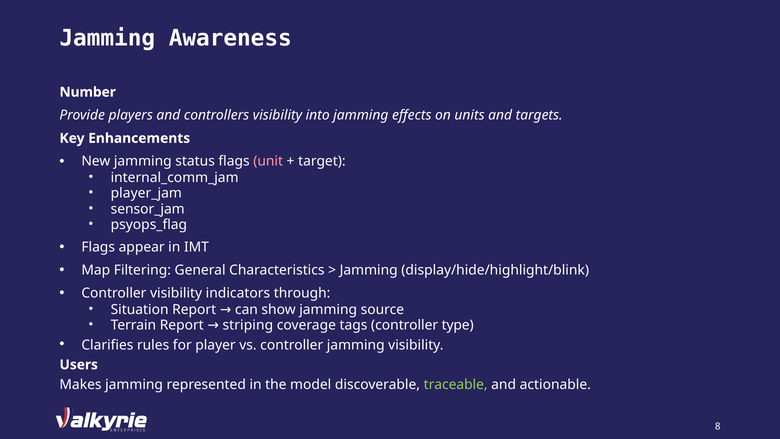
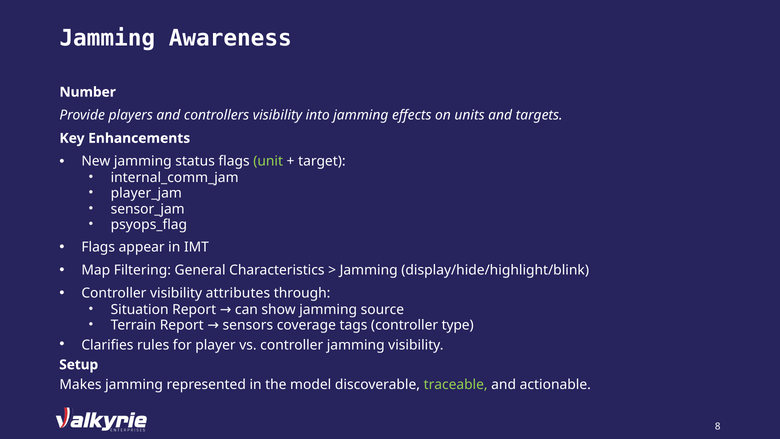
unit colour: pink -> light green (268, 161)
indicators: indicators -> attributes (238, 293)
striping: striping -> sensors (248, 325)
Users: Users -> Setup (79, 365)
